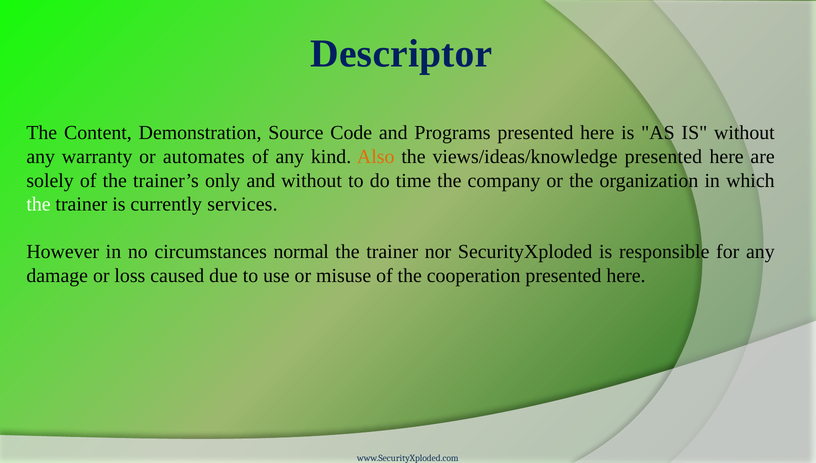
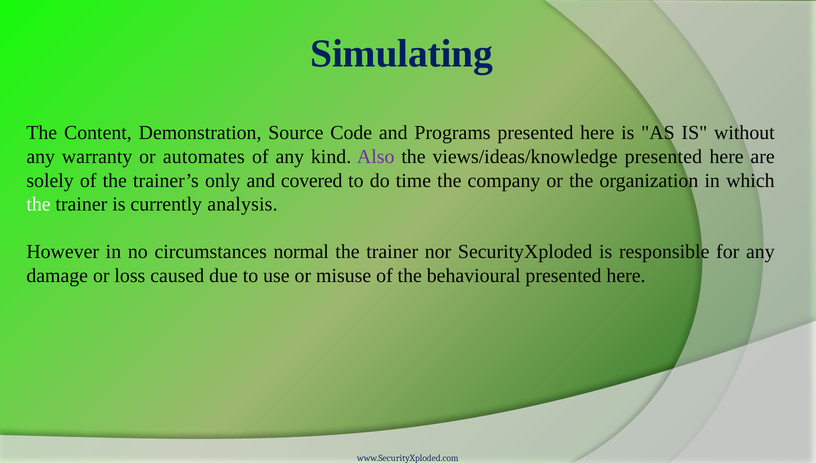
Descriptor: Descriptor -> Simulating (402, 54)
Also colour: orange -> purple (376, 157)
and without: without -> covered (312, 180)
services: services -> analysis (242, 204)
cooperation: cooperation -> behavioural (474, 275)
